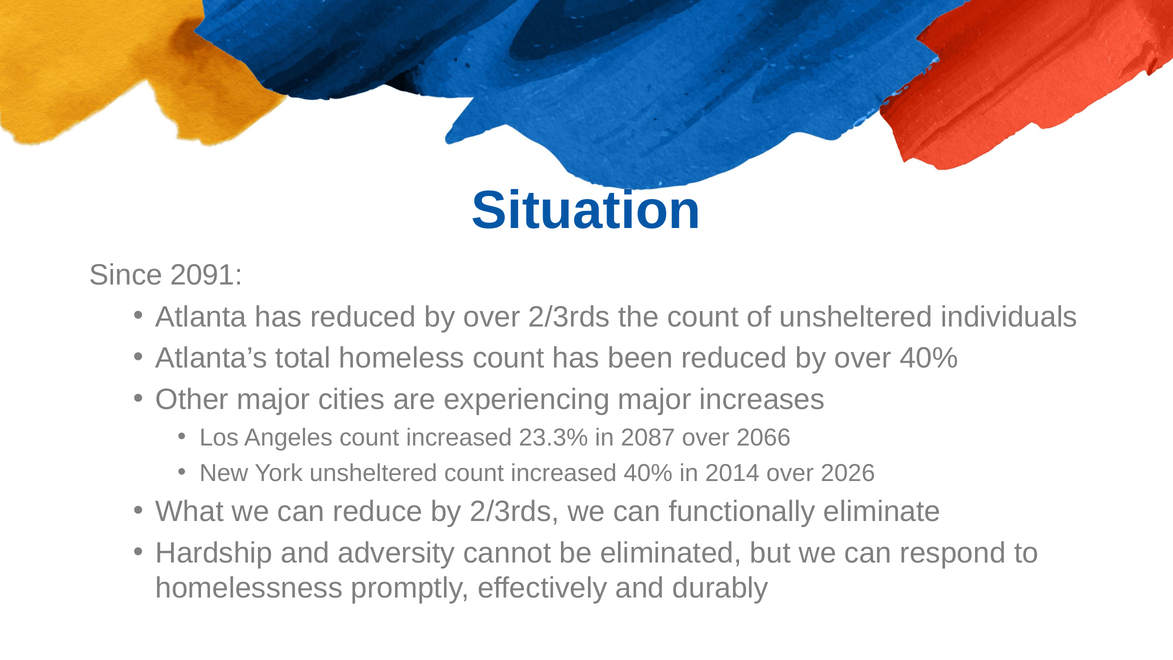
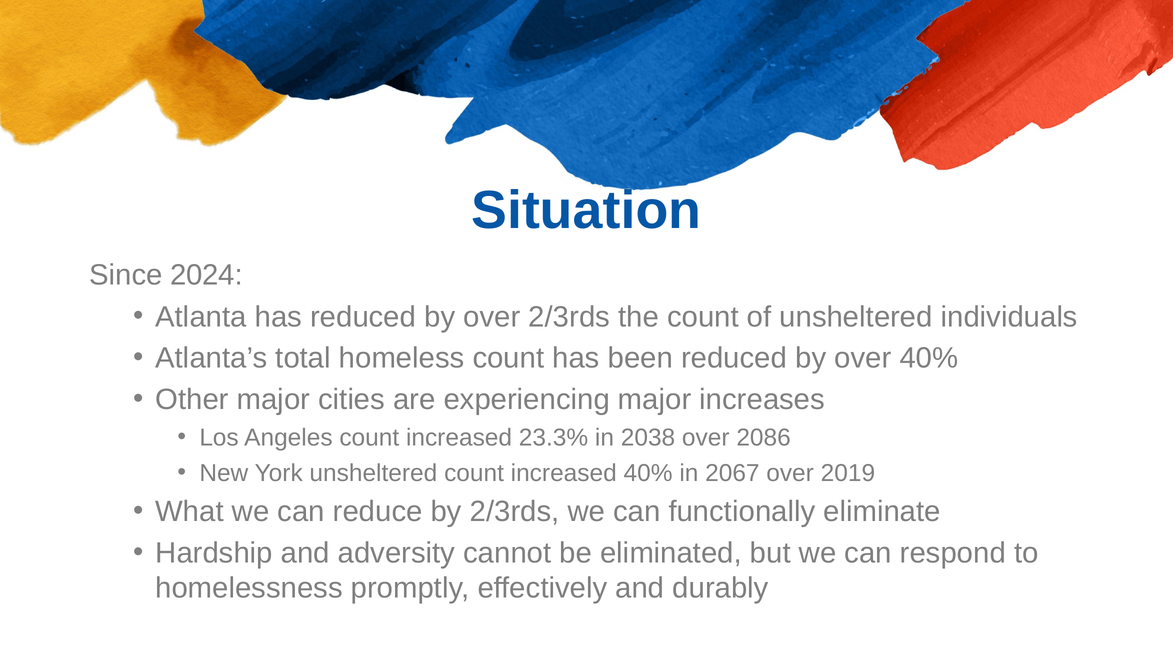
2091: 2091 -> 2024 (207, 275)
2087: 2087 -> 2038 (648, 437)
2066: 2066 -> 2086 (764, 437)
2014: 2014 -> 2067 (732, 473)
2026: 2026 -> 2019 (848, 473)
